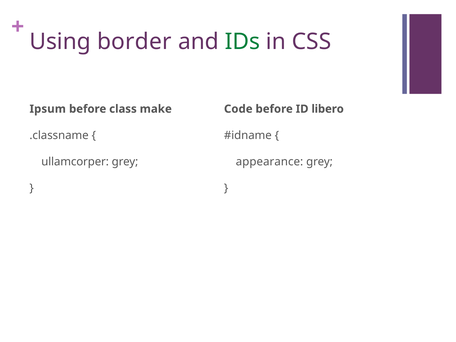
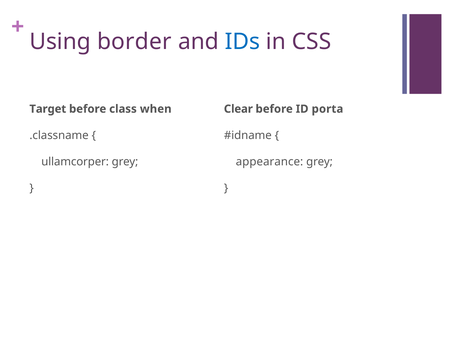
IDs colour: green -> blue (242, 42)
Ipsum: Ipsum -> Target (48, 109)
make: make -> when (156, 109)
Code: Code -> Clear (238, 109)
libero: libero -> porta (327, 109)
